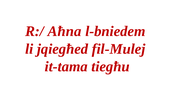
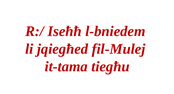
Aħna: Aħna -> Iseħħ (65, 31)
